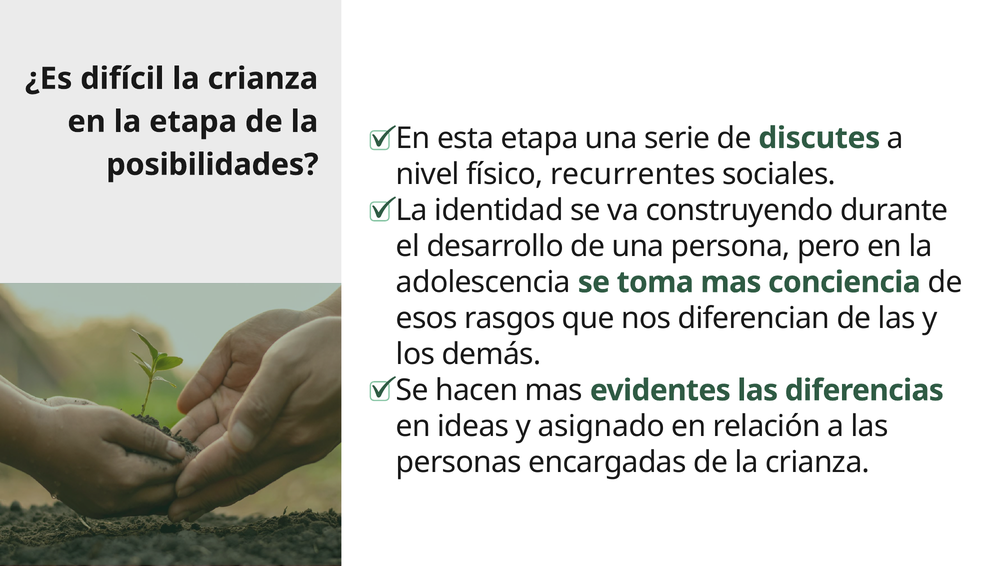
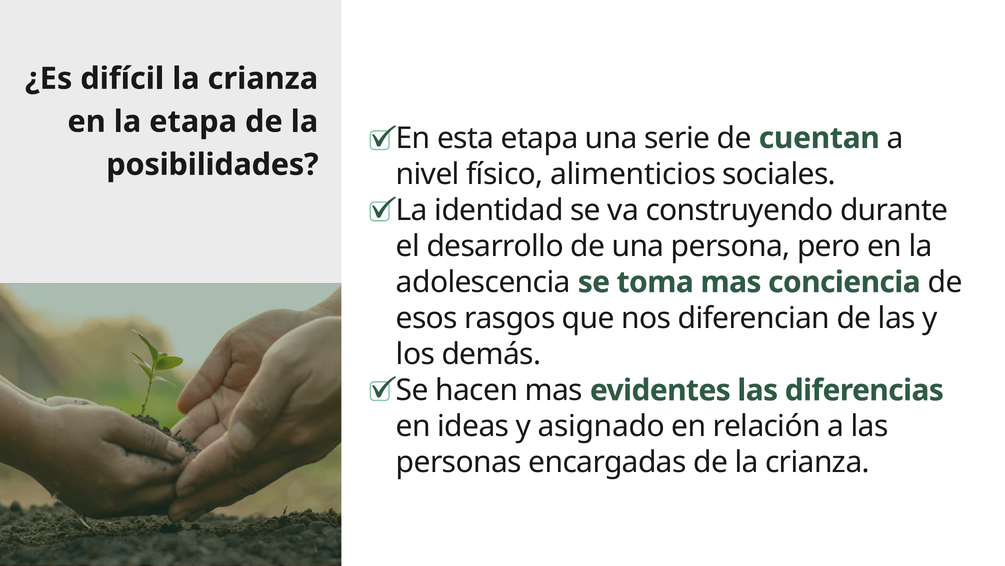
discutes: discutes -> cuentan (819, 138)
recurrentes: recurrentes -> alimenticios (633, 174)
